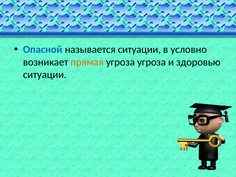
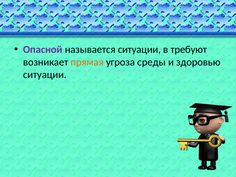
Опасной colour: blue -> purple (43, 50)
условно: условно -> требуют (189, 50)
угроза угроза: угроза -> среды (152, 62)
